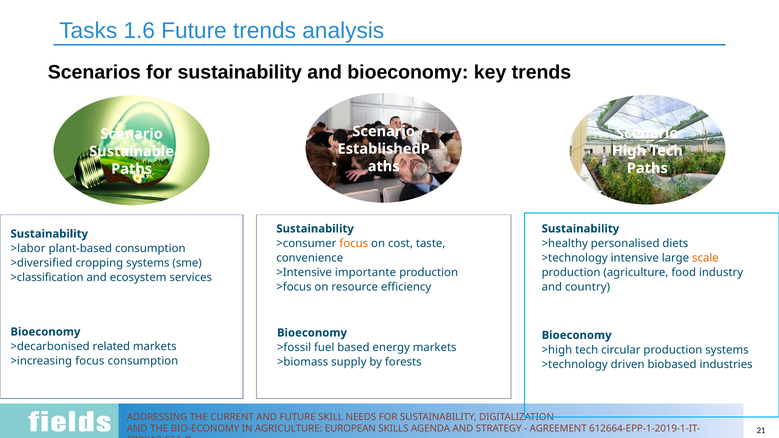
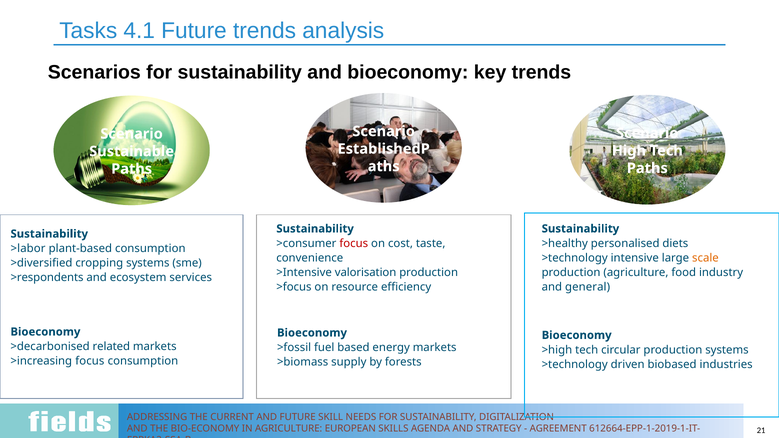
1.6: 1.6 -> 4.1 (139, 31)
focus colour: orange -> red (354, 243)
importante: importante -> valorisation (366, 273)
>classification: >classification -> >respondents (47, 278)
country: country -> general (588, 287)
